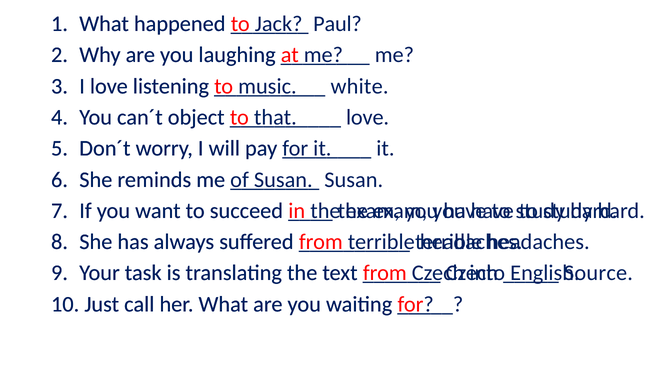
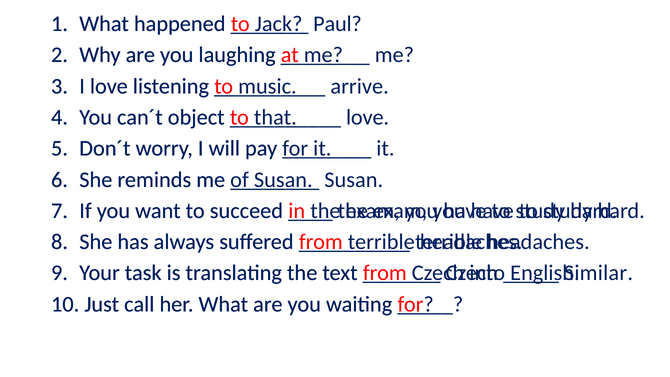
white: white -> arrive (360, 86)
Source: Source -> Similar (598, 273)
